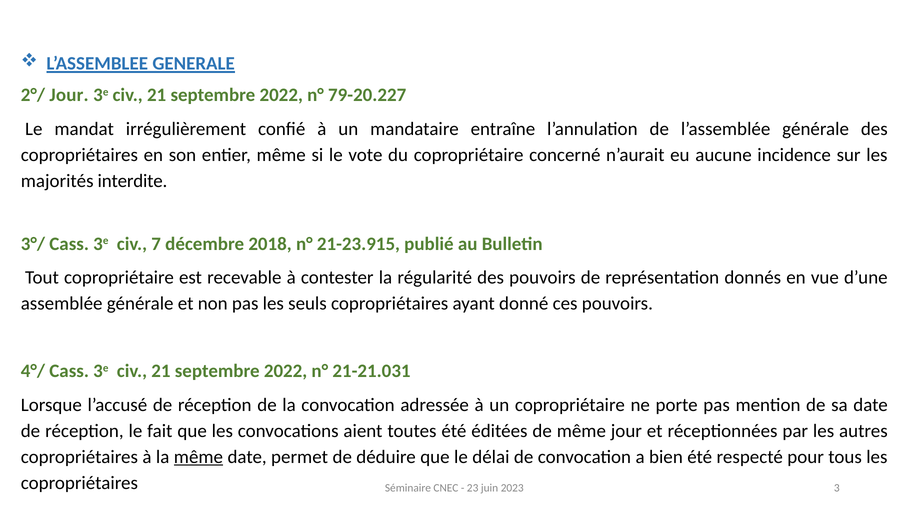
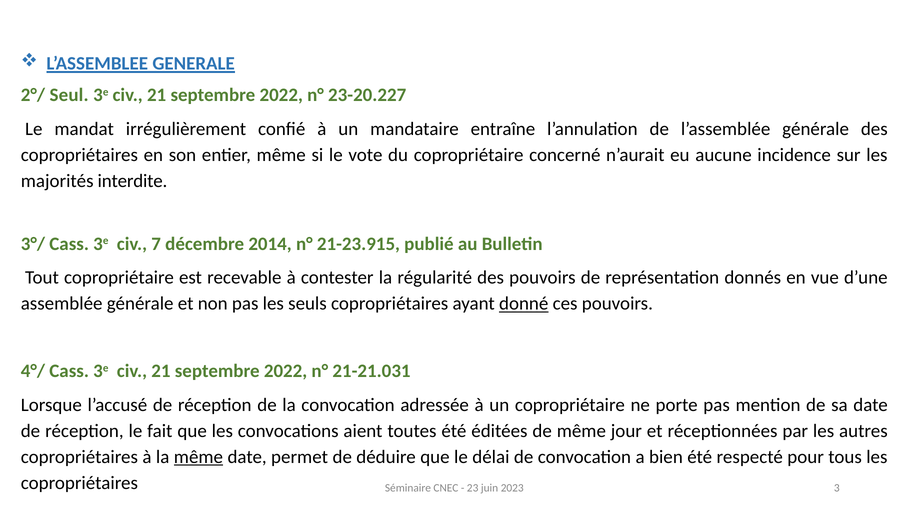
2°/ Jour: Jour -> Seul (69, 95)
79-20.227: 79-20.227 -> 23-20.227 (367, 95)
2018: 2018 -> 2014 (270, 244)
donné underline: none -> present (524, 304)
